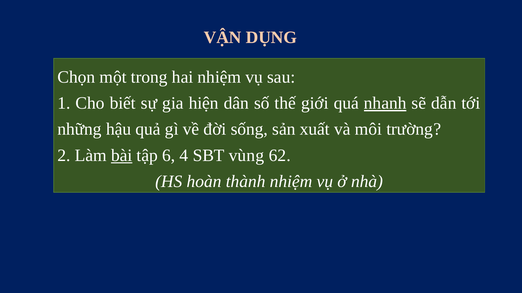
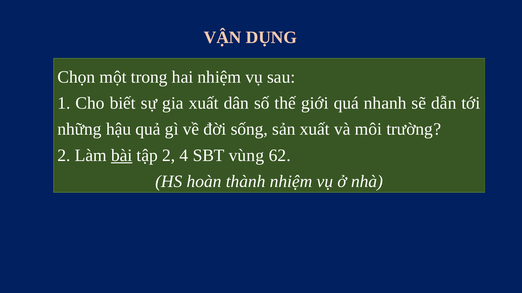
gia hiện: hiện -> xuất (204, 103)
nhanh underline: present -> none (385, 103)
tập 6: 6 -> 2 (169, 156)
